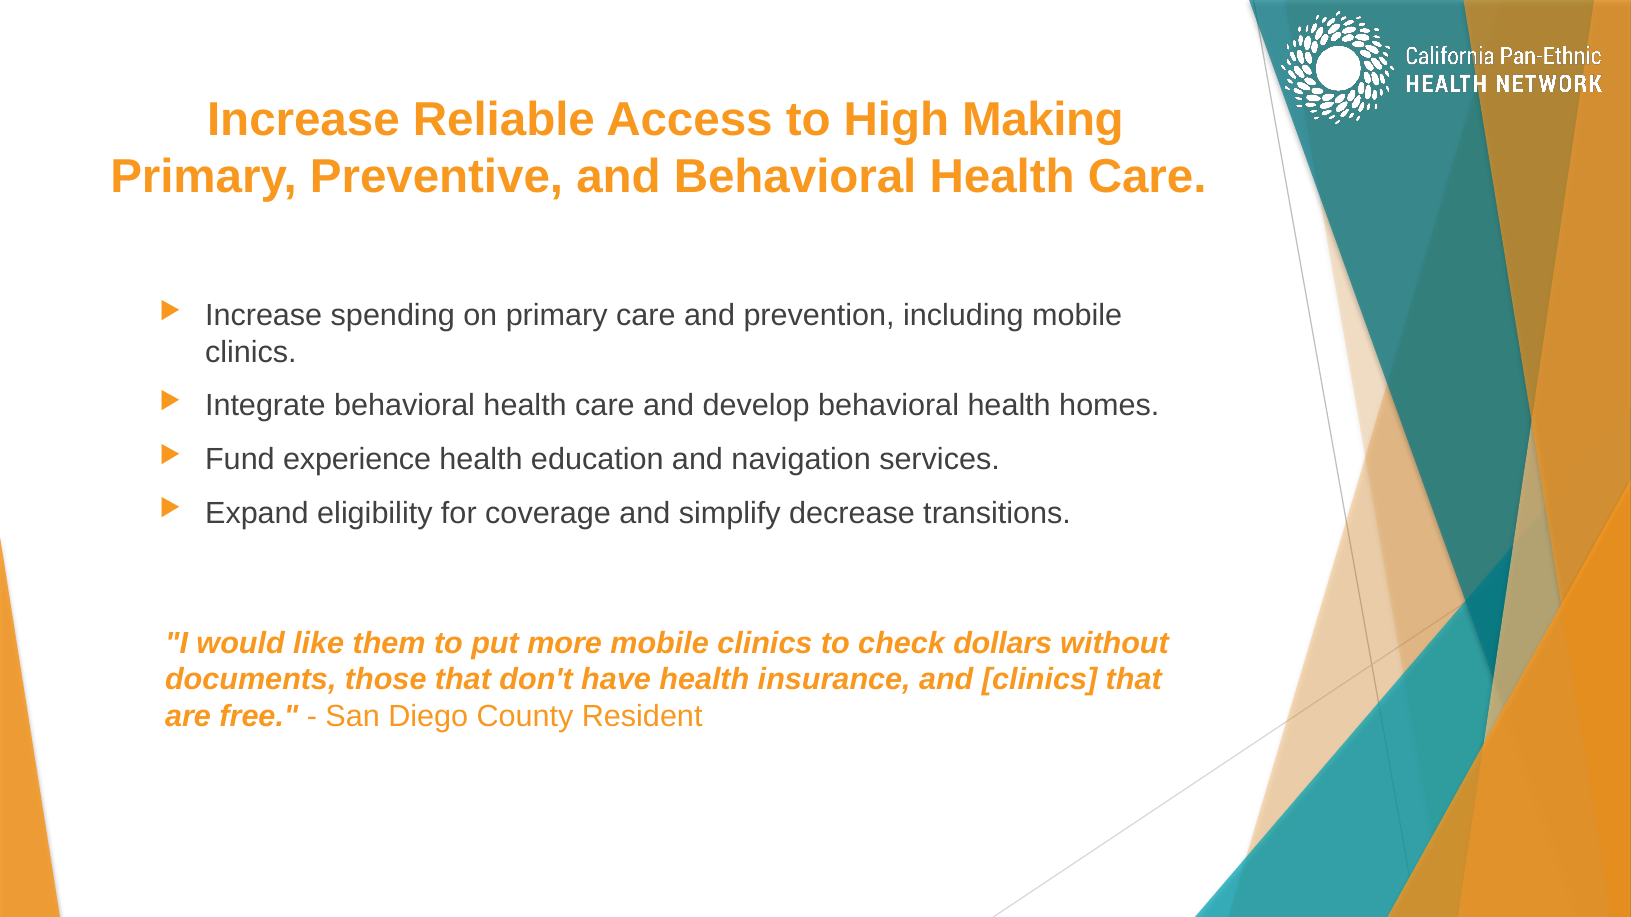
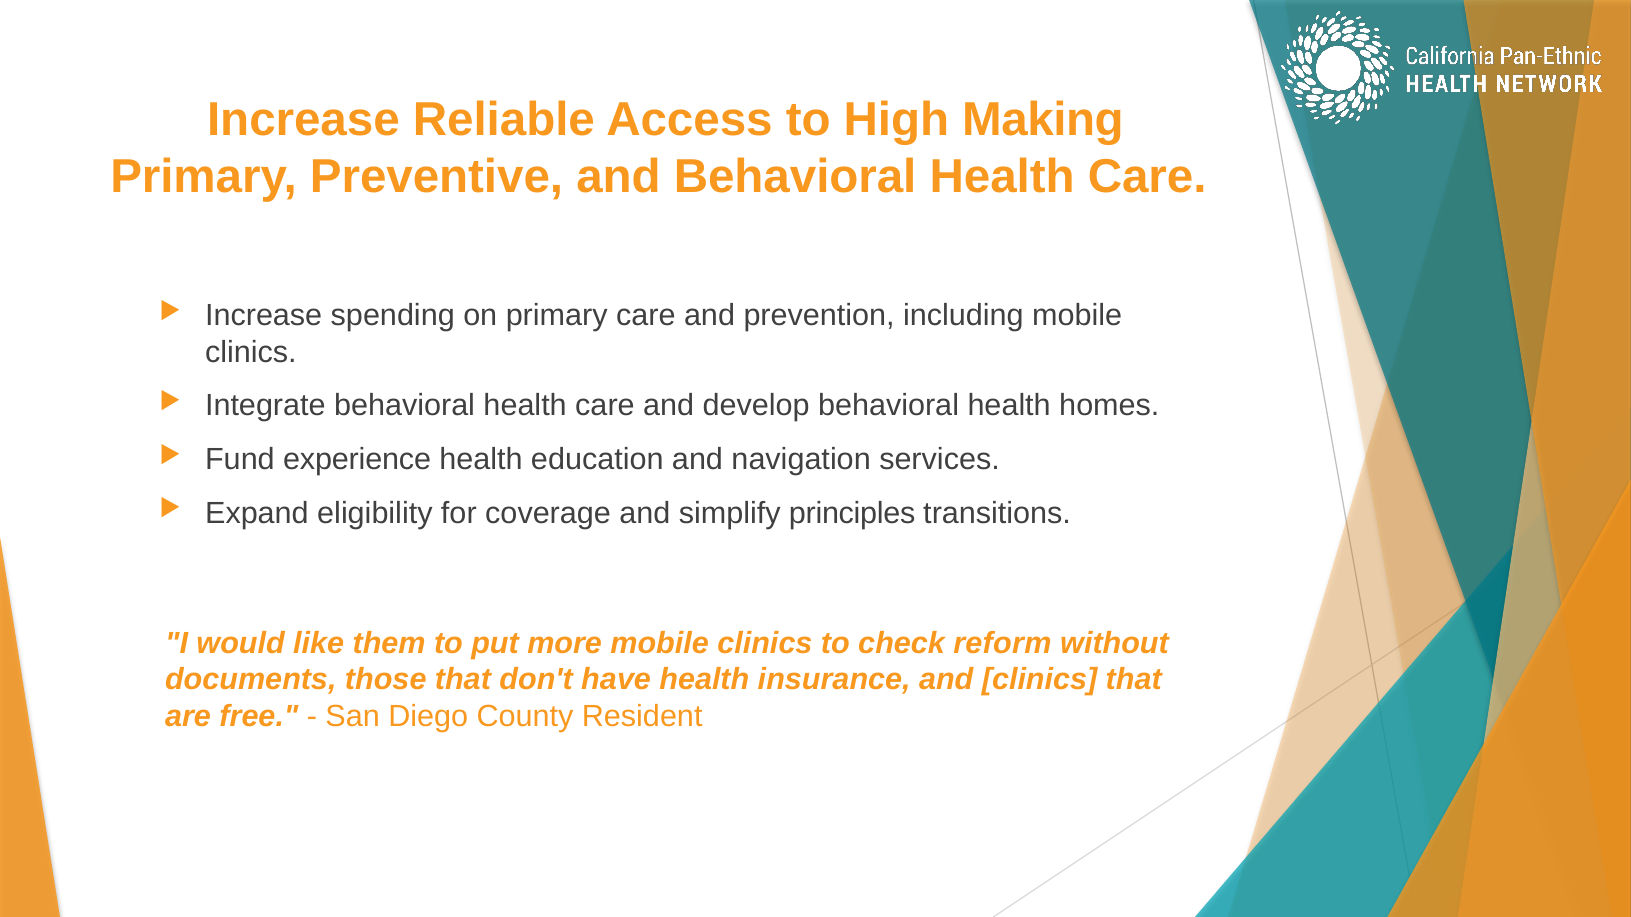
decrease: decrease -> principles (852, 513)
dollars: dollars -> reform (1002, 644)
